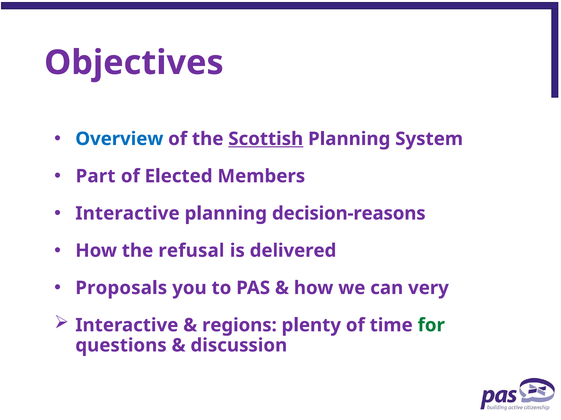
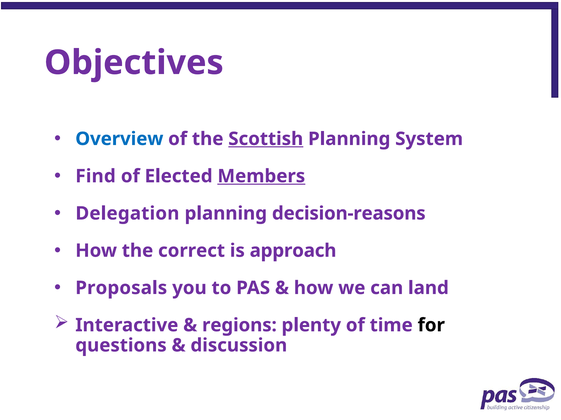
Part: Part -> Find (96, 176)
Members underline: none -> present (261, 176)
Interactive: Interactive -> Delegation (127, 214)
refusal: refusal -> correct (192, 251)
delivered: delivered -> approach (293, 251)
very: very -> land (428, 288)
for colour: green -> black (431, 326)
